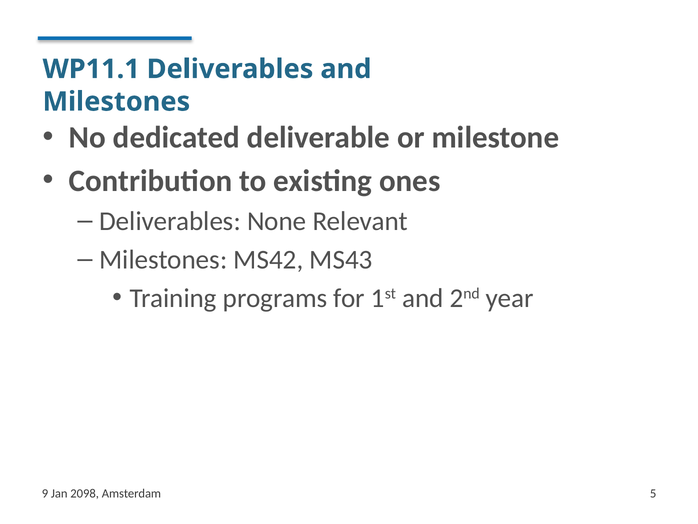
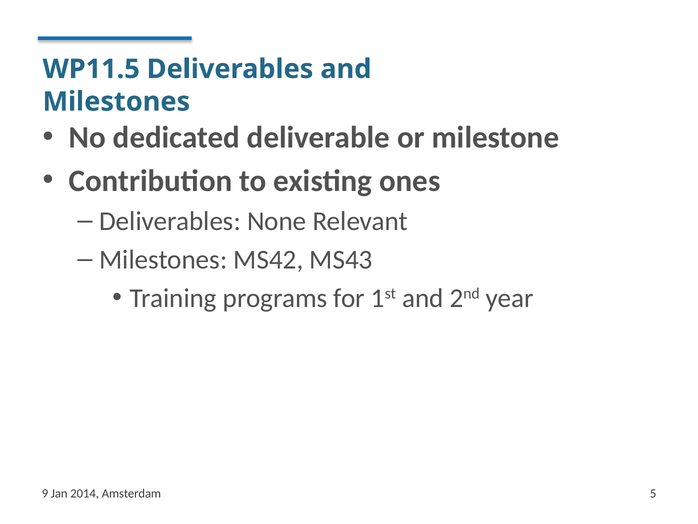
WP11.1: WP11.1 -> WP11.5 (91, 69)
2098: 2098 -> 2014 (85, 493)
